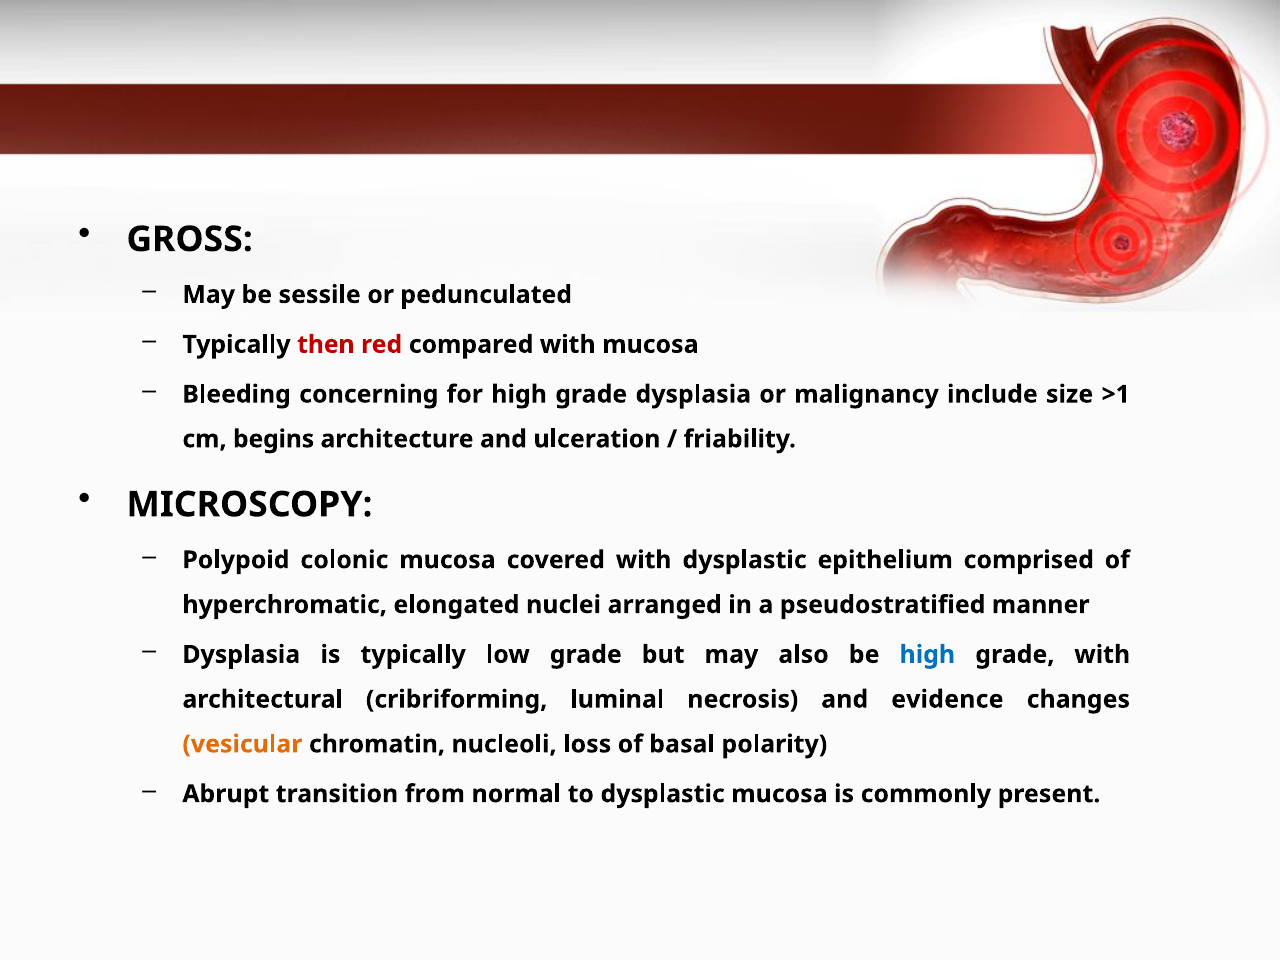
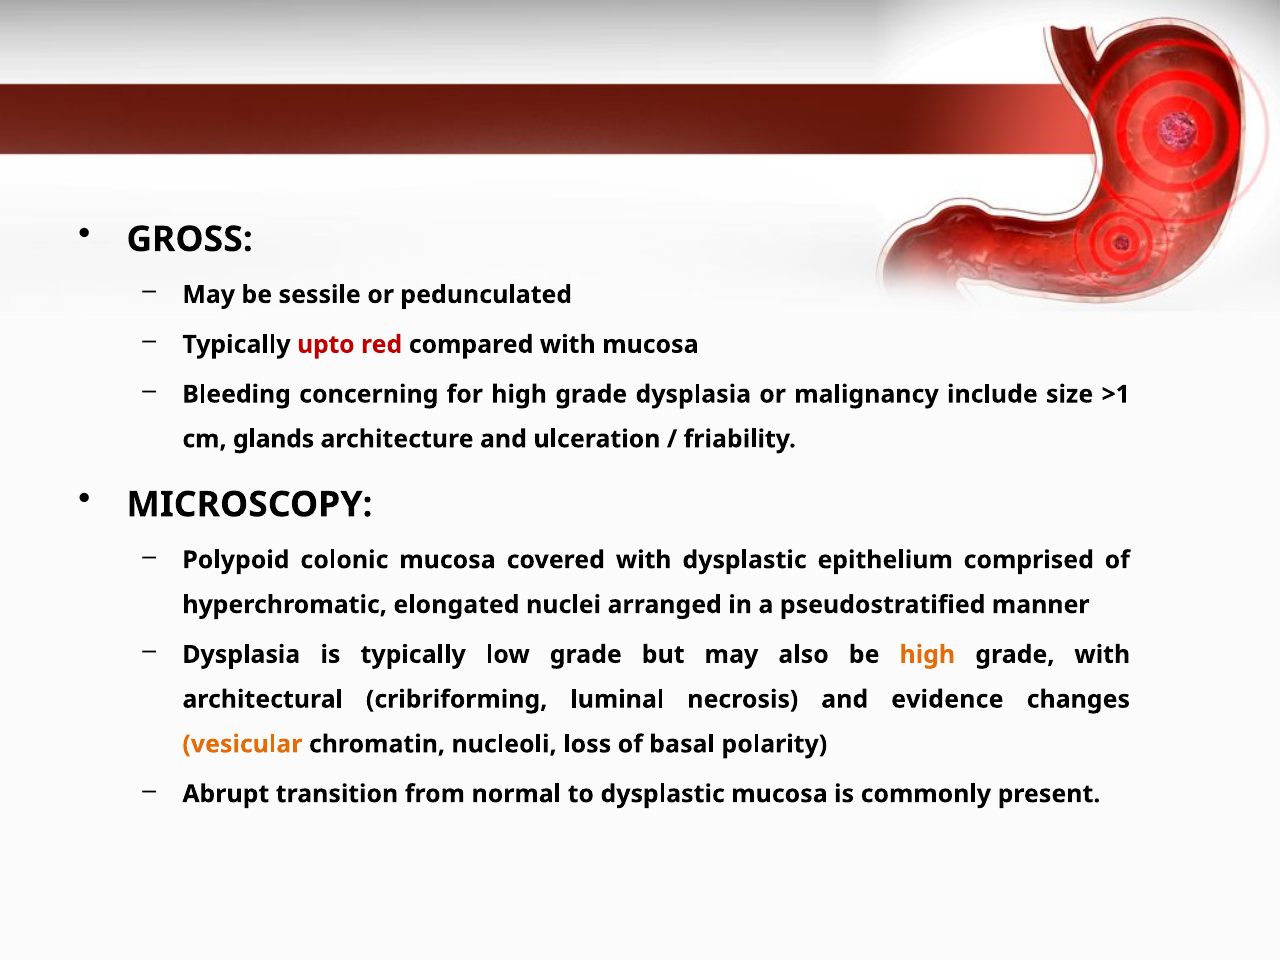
then: then -> upto (326, 345)
begins: begins -> glands (274, 439)
high colour: blue -> orange (927, 655)
